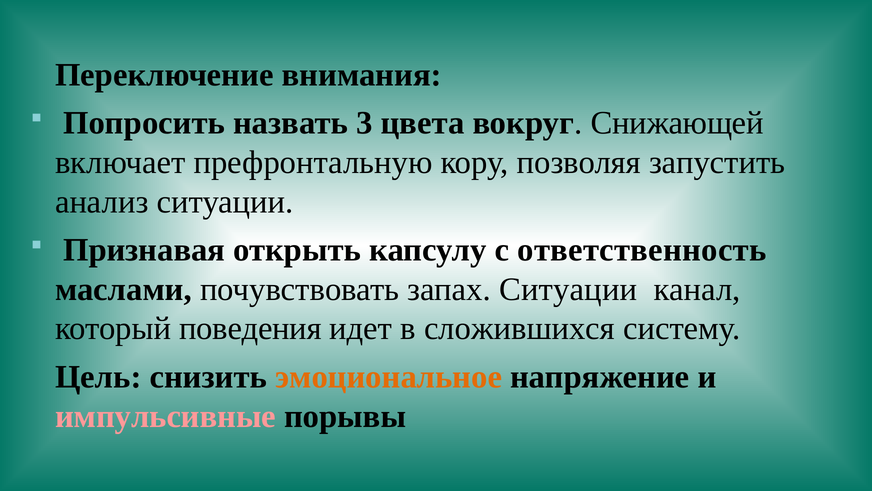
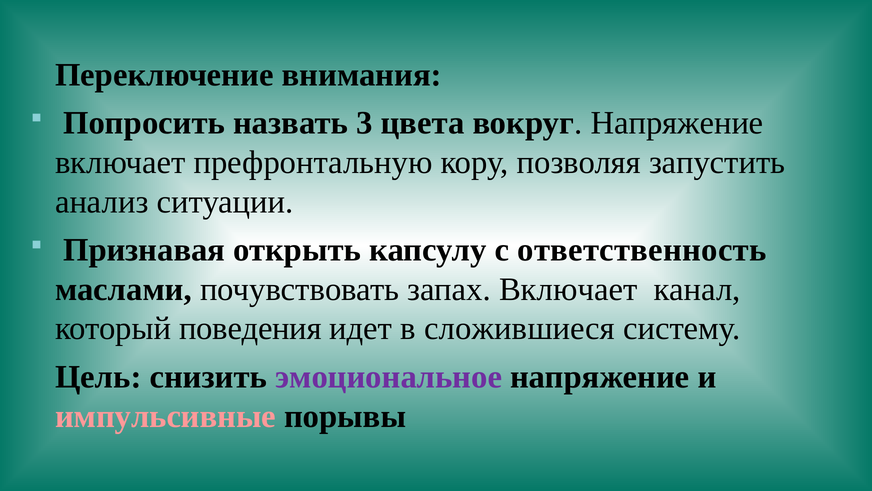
вокруг Снижающей: Снижающей -> Напряжение (677, 123)
запах Ситуации: Ситуации -> Включает (568, 289)
сложившихся: сложившихся -> сложившиеся (519, 328)
эмоциональное colour: orange -> purple (389, 377)
